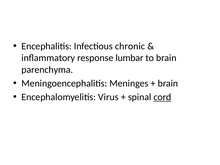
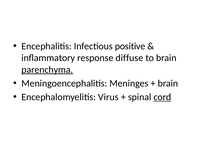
chronic: chronic -> positive (130, 46)
lumbar: lumbar -> diffuse (129, 58)
parenchyma underline: none -> present (47, 70)
